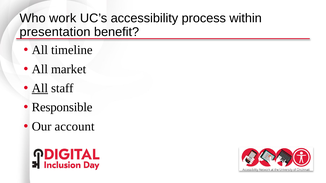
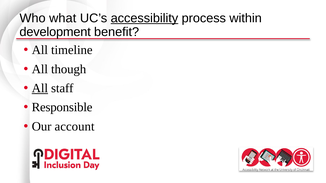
work: work -> what (63, 18)
accessibility underline: none -> present (144, 18)
presentation: presentation -> development (55, 32)
market: market -> though (69, 69)
